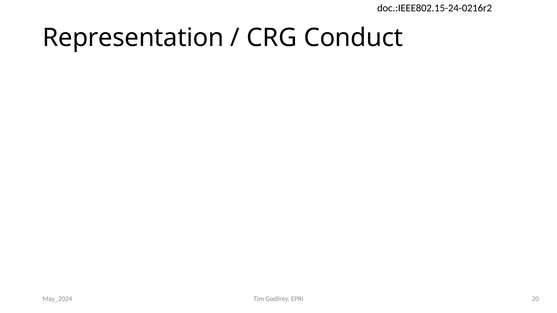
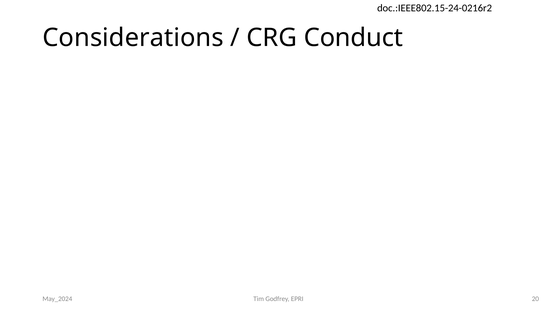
Representation: Representation -> Considerations (133, 38)
